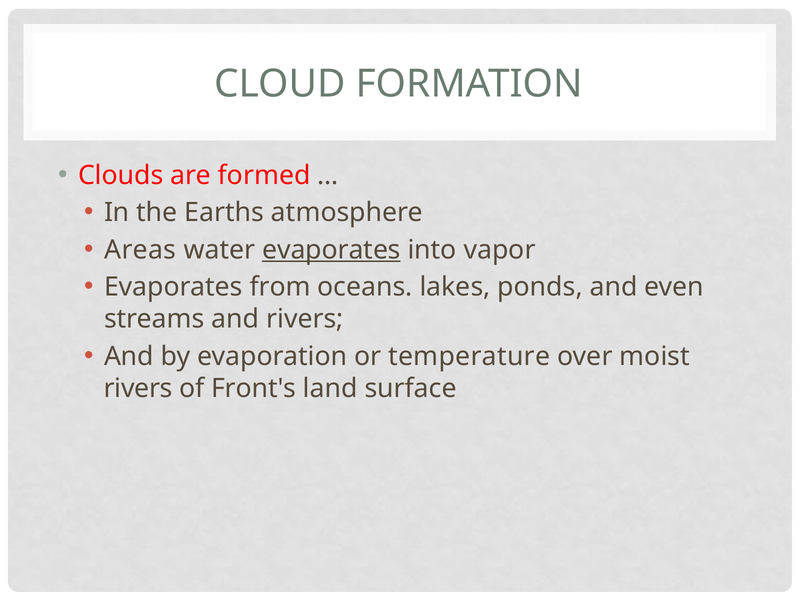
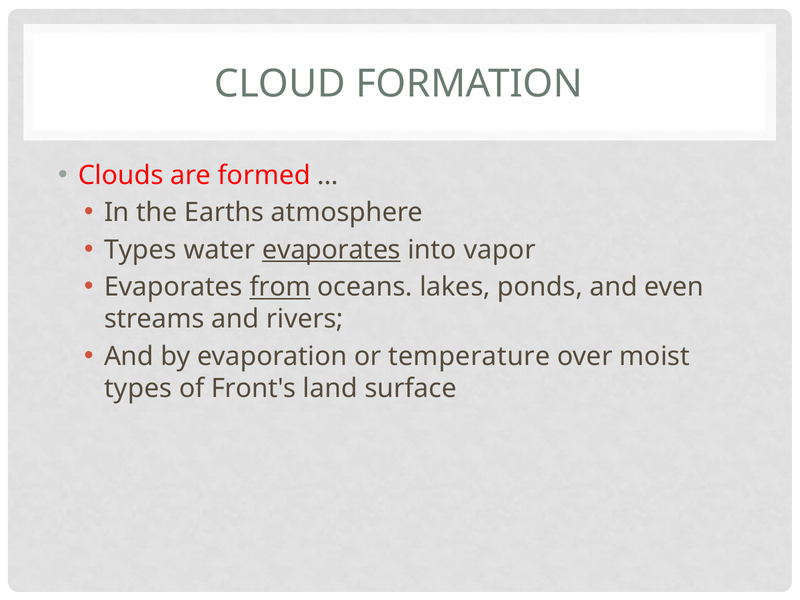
Areas: Areas -> Types (140, 250)
from underline: none -> present (280, 287)
rivers: rivers -> types (138, 388)
